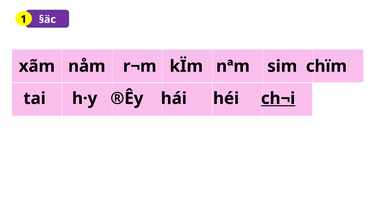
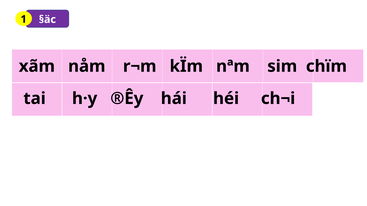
ch¬i underline: present -> none (278, 99)
